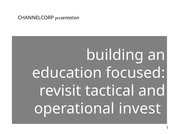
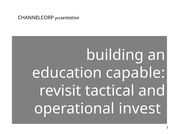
focused: focused -> capable (135, 73)
